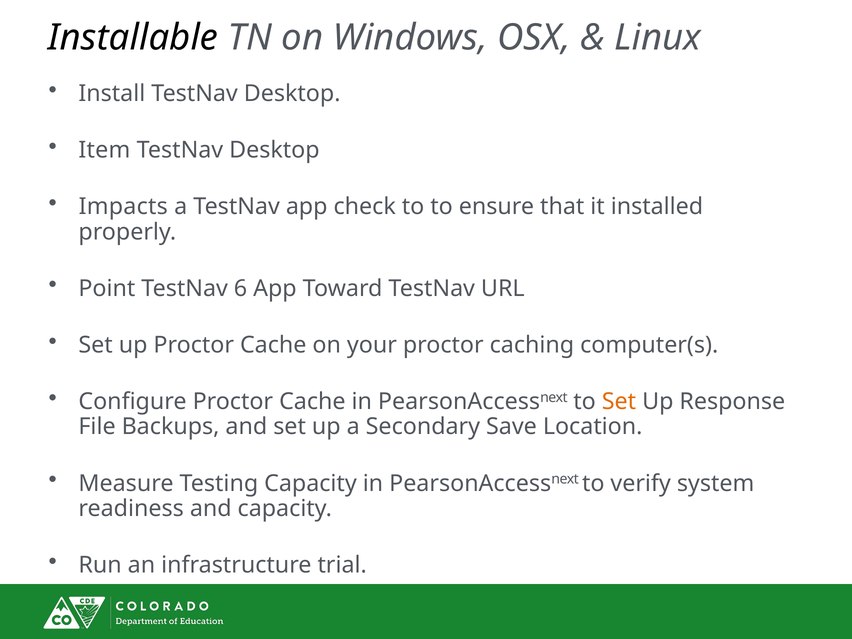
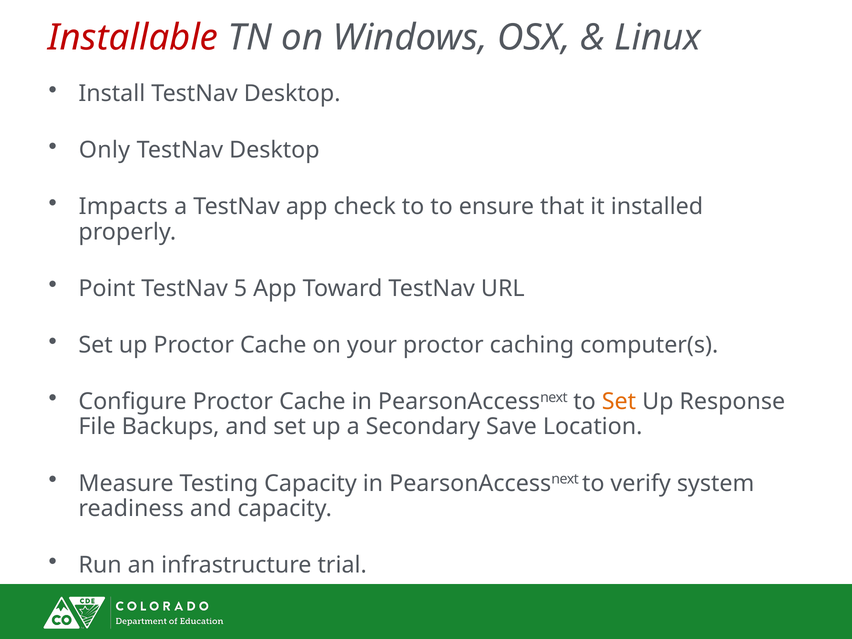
Installable colour: black -> red (133, 37)
Item: Item -> Only (104, 150)
6: 6 -> 5 (241, 288)
